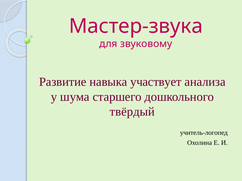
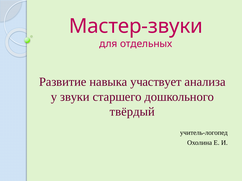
Мастер-звука: Мастер-звука -> Мастер-звуки (136, 26)
звуковому: звуковому -> отдельных (146, 44)
шума: шума -> звуки (75, 97)
